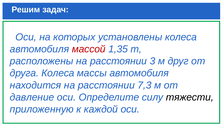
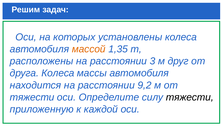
массой colour: red -> orange (89, 49)
7,3: 7,3 -> 9,2 (145, 85)
давление: давление -> тяжести (32, 97)
